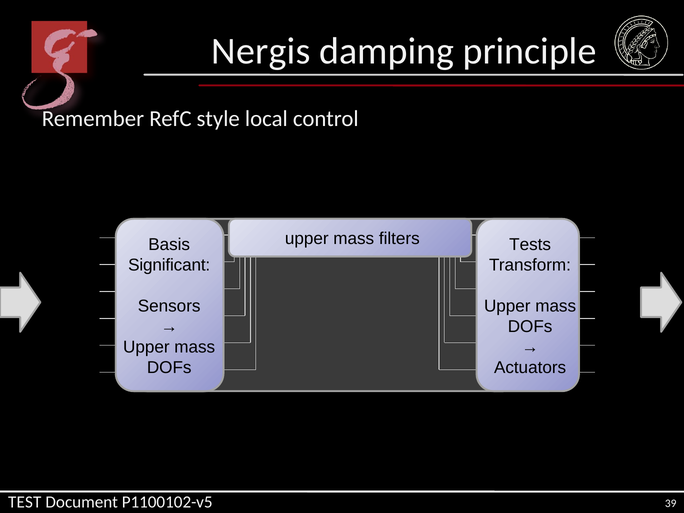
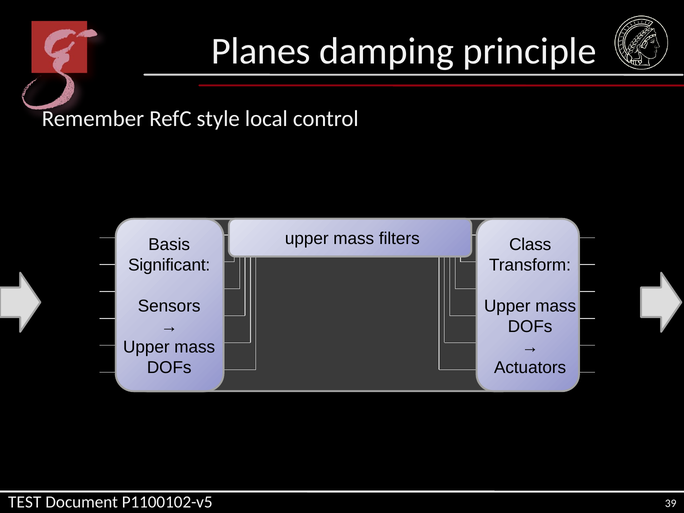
Nergis: Nergis -> Planes (261, 51)
Tests: Tests -> Class (530, 244)
